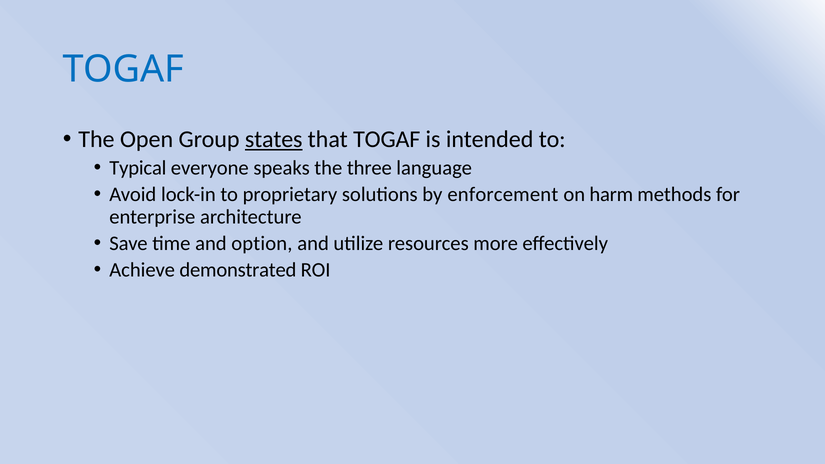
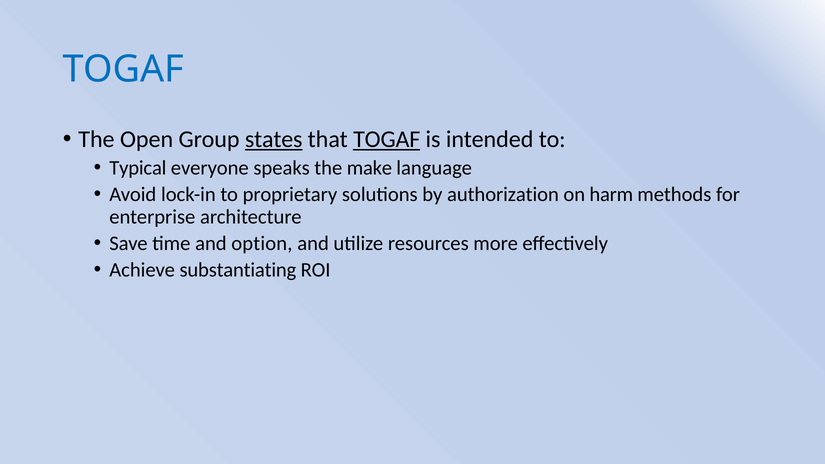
TOGAF underline: none -> present (387, 139)
three: three -> make (369, 168)
enforcement: enforcement -> authorization (503, 194)
demonstrated: demonstrated -> substantiating (238, 270)
